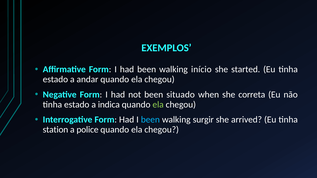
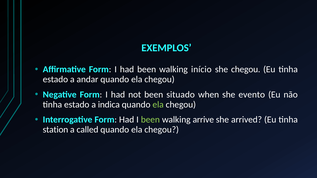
she started: started -> chegou (246, 69)
correta: correta -> evento (252, 95)
been colour: light blue -> light green (150, 120)
surgir: surgir -> arrive (203, 120)
police: police -> called (87, 130)
